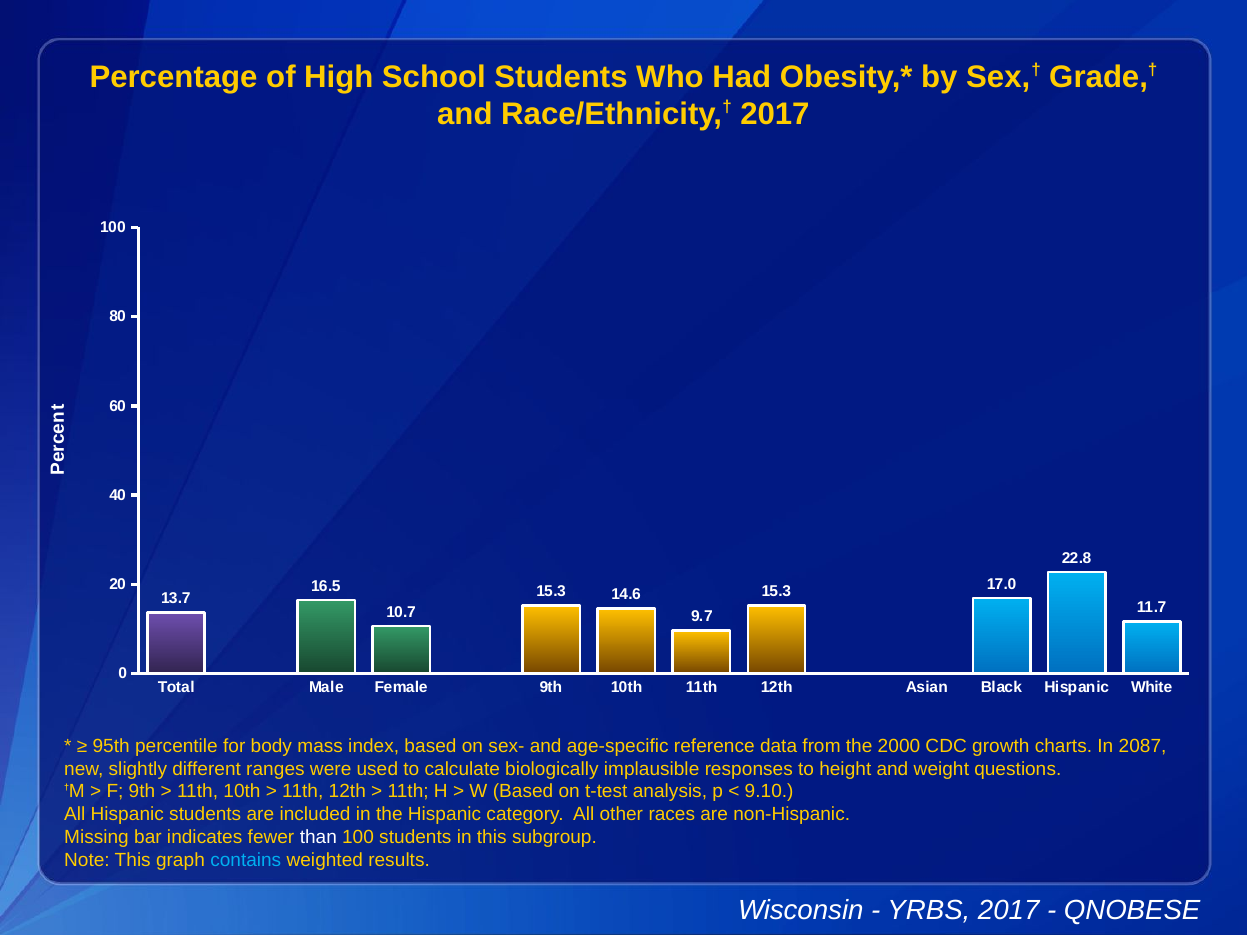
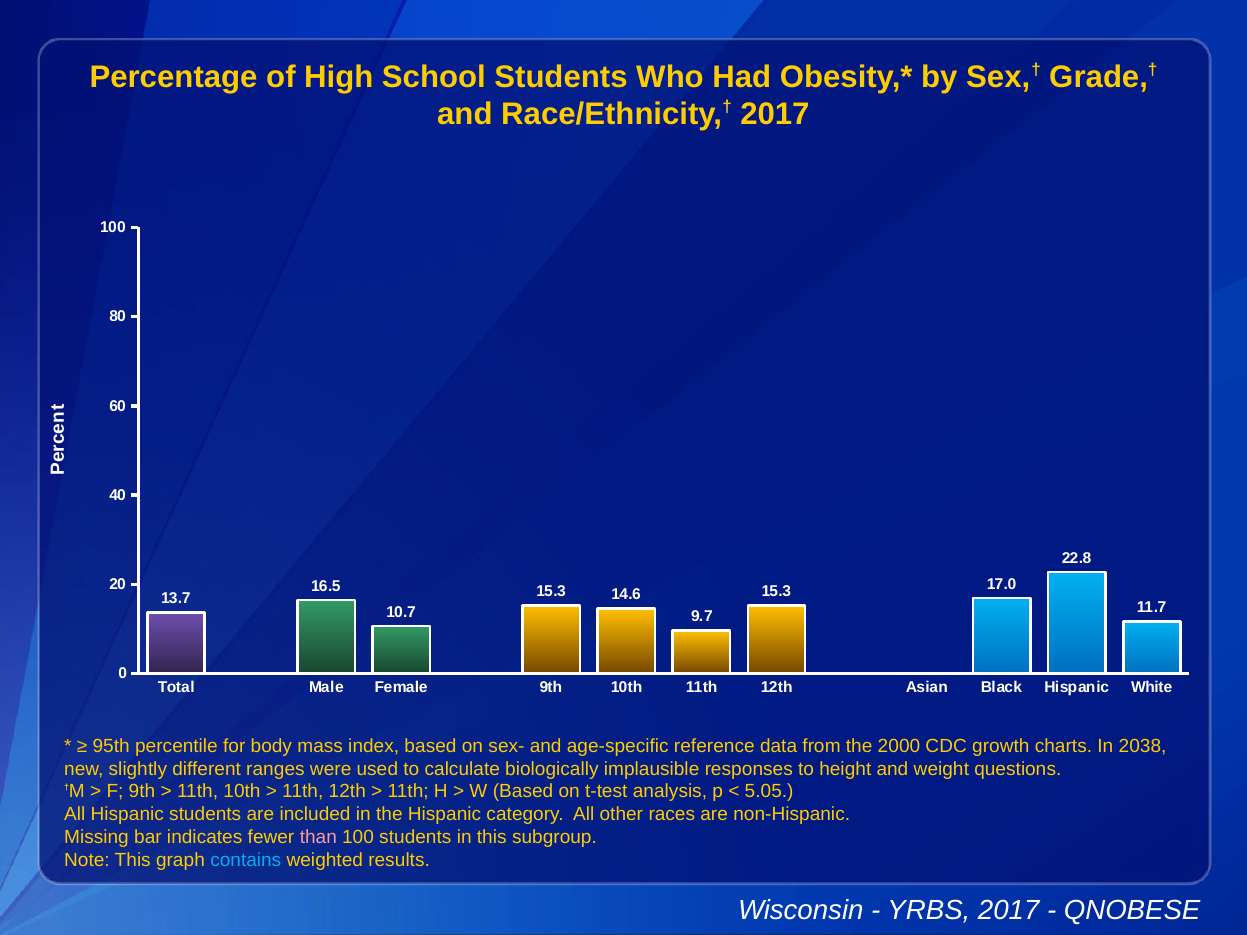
2087: 2087 -> 2038 (1143, 746)
9.10: 9.10 -> 5.05 (769, 792)
than colour: white -> pink (318, 838)
